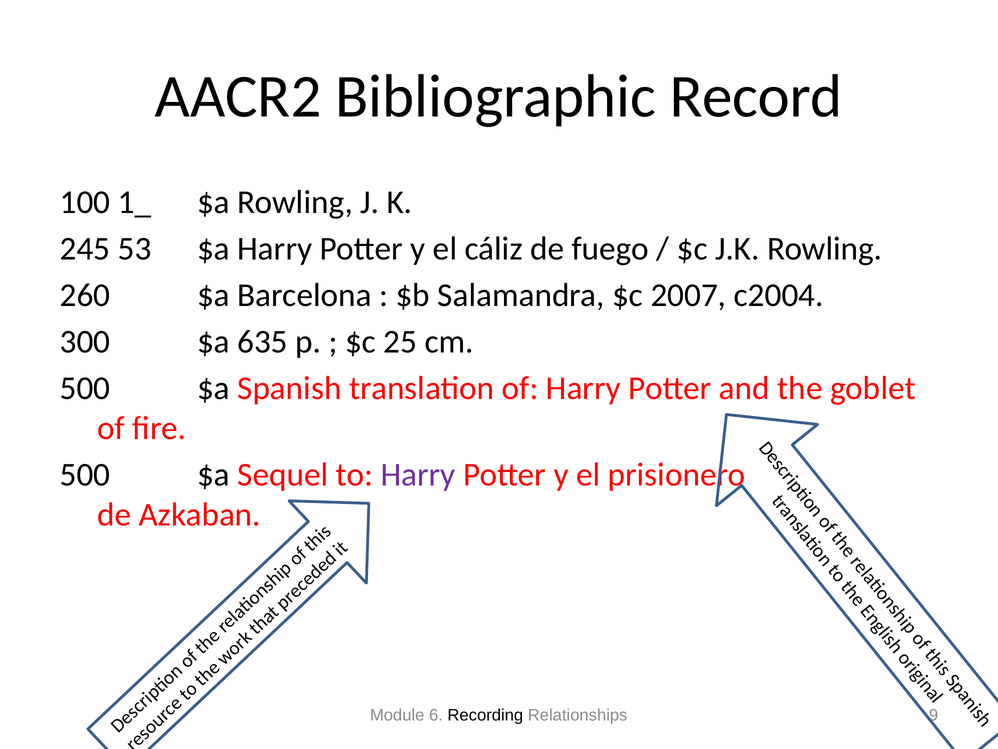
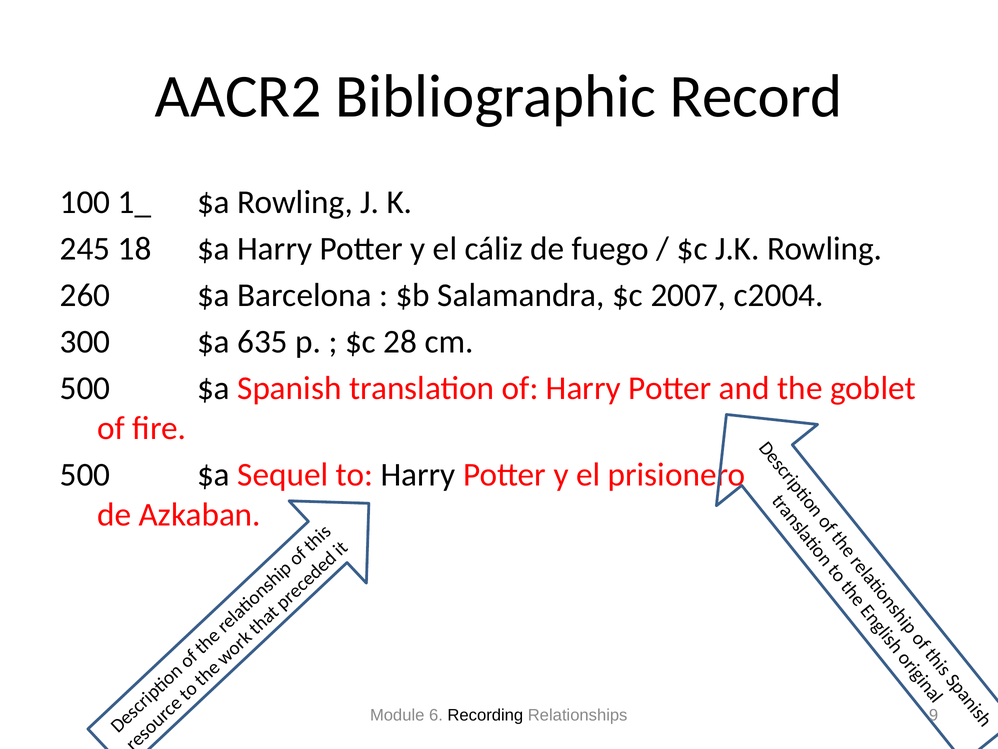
53: 53 -> 18 (135, 248)
25: 25 -> 28 (400, 342)
Harry colour: purple -> black (418, 475)
